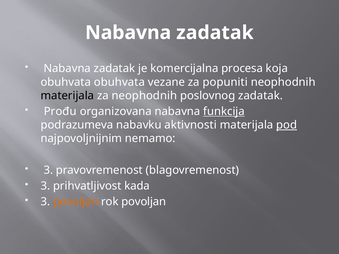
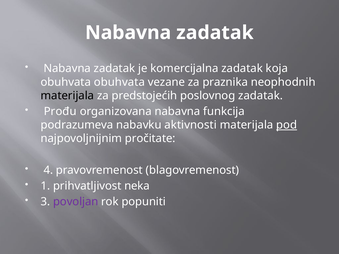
komercijalna procesa: procesa -> zadatak (242, 69)
popuniti: popuniti -> praznika (225, 82)
za neophodnih: neophodnih -> predstojećih (144, 96)
funkcija underline: present -> none (224, 112)
nemamo: nemamo -> pročitate (150, 139)
3: 3 -> 4 (48, 170)
3: 3 -> 1 (45, 186)
kada: kada -> neka (137, 186)
povoljan colour: orange -> purple (76, 202)
rok povoljan: povoljan -> popuniti (144, 202)
